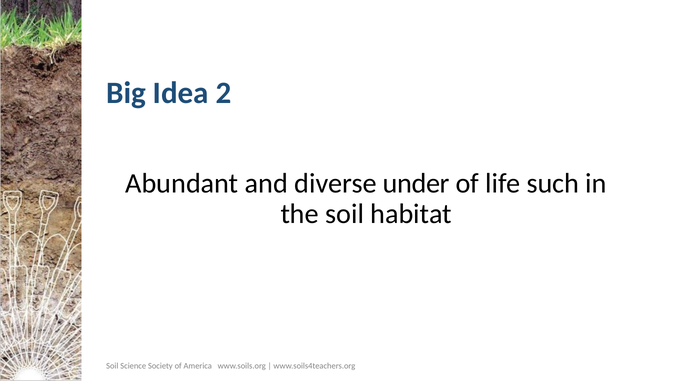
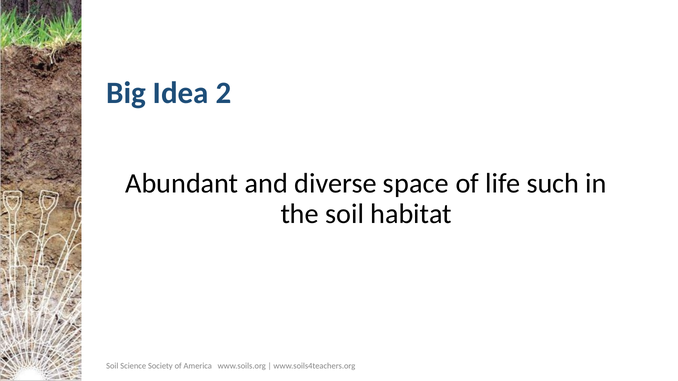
under: under -> space (416, 184)
